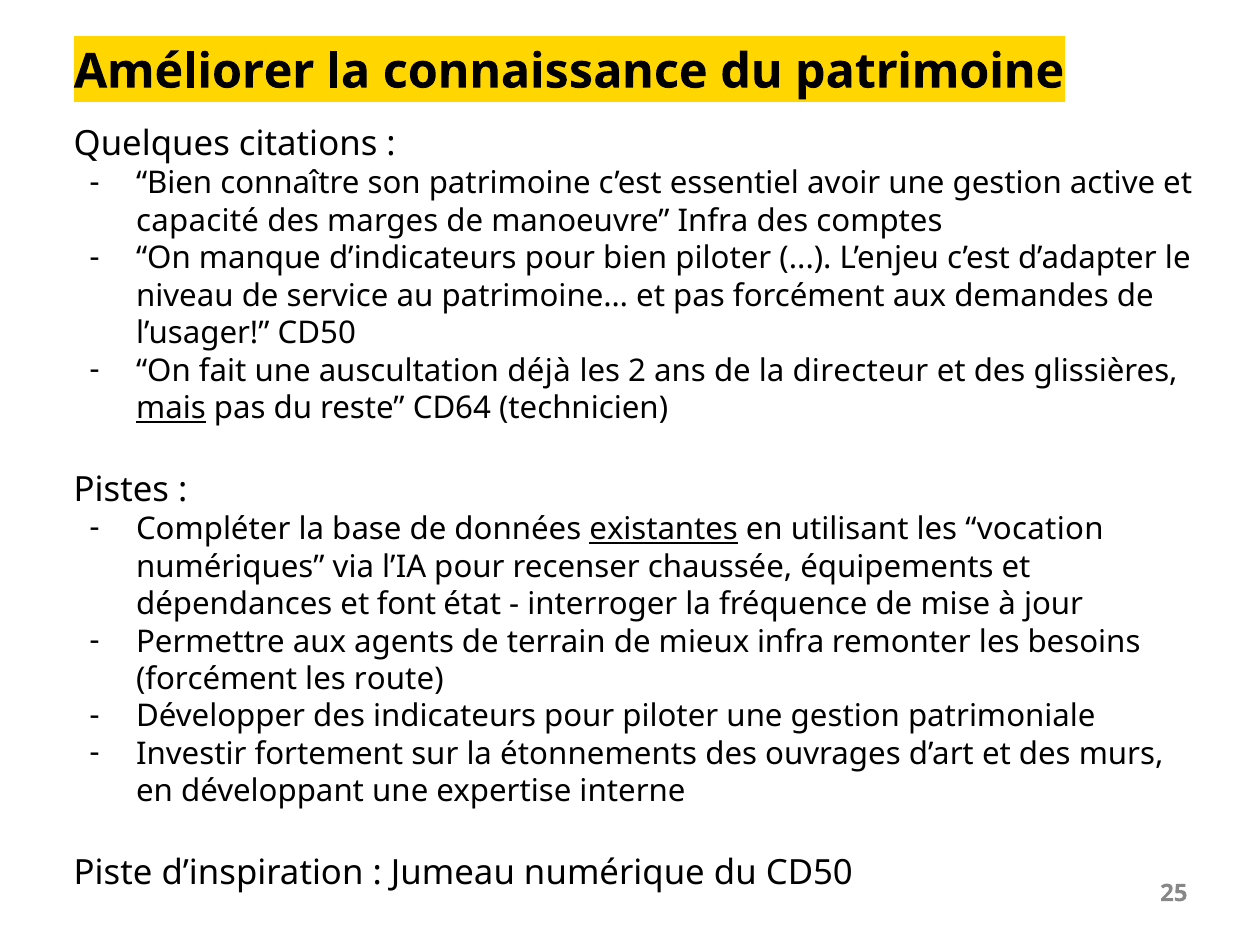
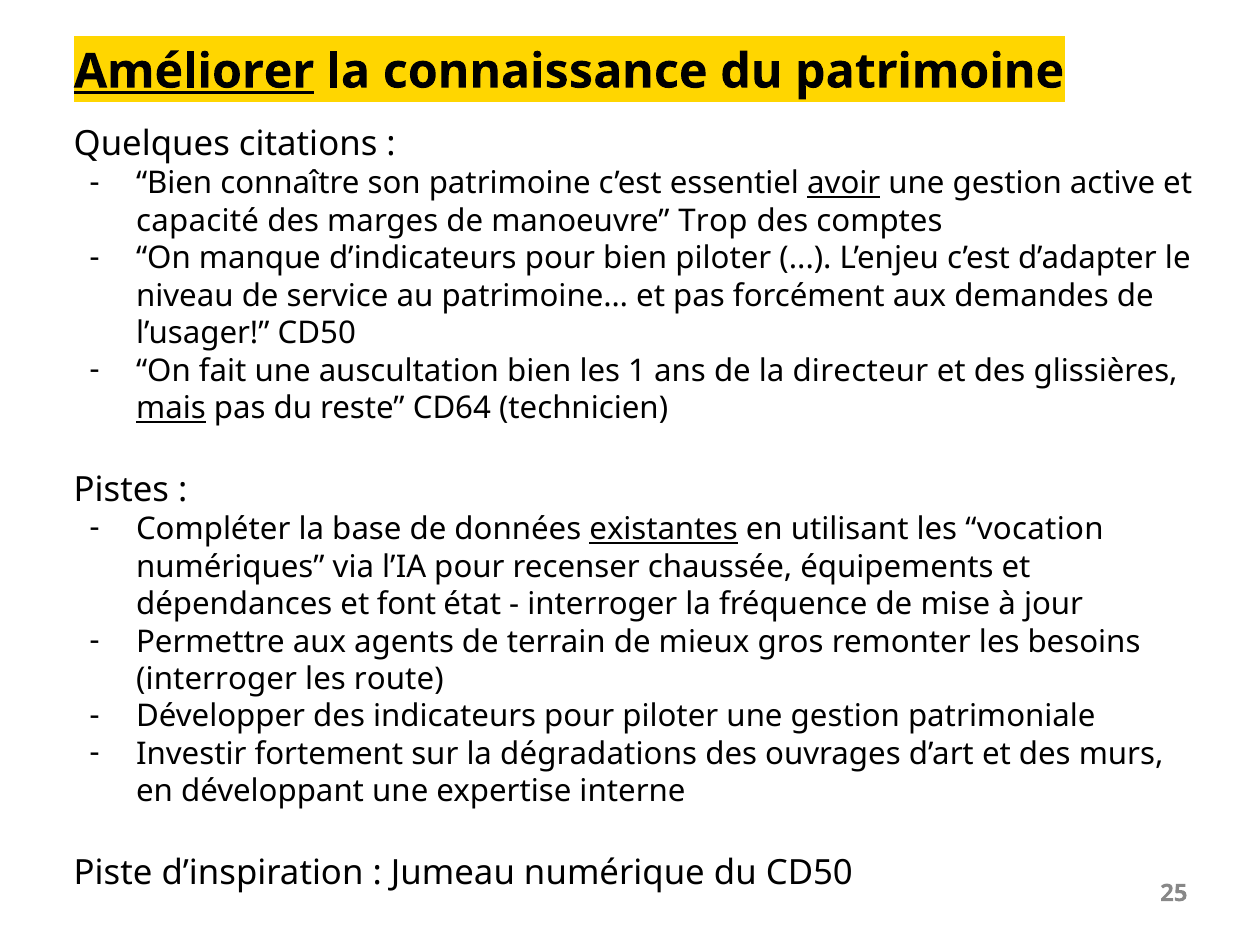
Améliorer underline: none -> present (194, 72)
avoir underline: none -> present (844, 184)
manoeuvre Infra: Infra -> Trop (713, 221)
auscultation déjà: déjà -> bien (539, 371)
2: 2 -> 1 (637, 371)
mieux infra: infra -> gros (791, 642)
forcément: forcément -> interroger (217, 679)
étonnements: étonnements -> dégradations (599, 754)
